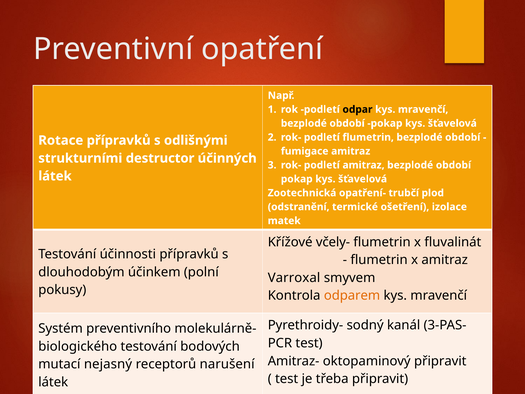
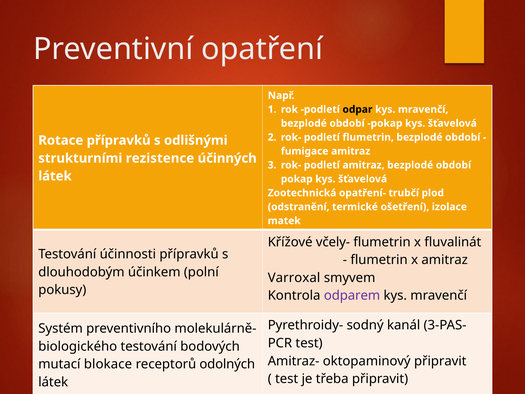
destructor: destructor -> rezistence (160, 158)
odparem colour: orange -> purple (352, 295)
nejasný: nejasný -> blokace (108, 364)
narušení: narušení -> odolných (227, 364)
